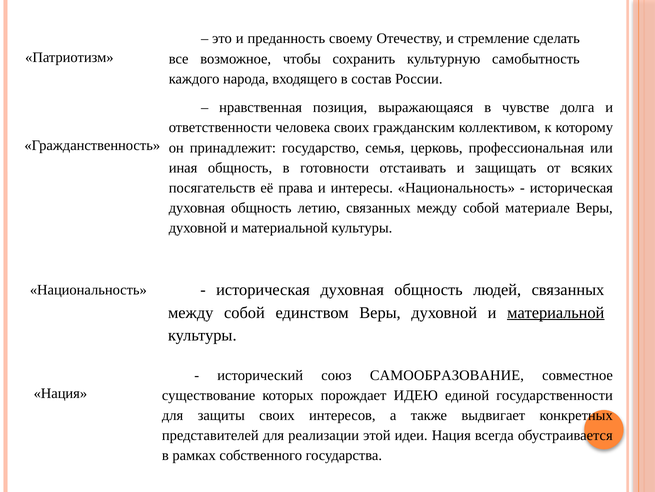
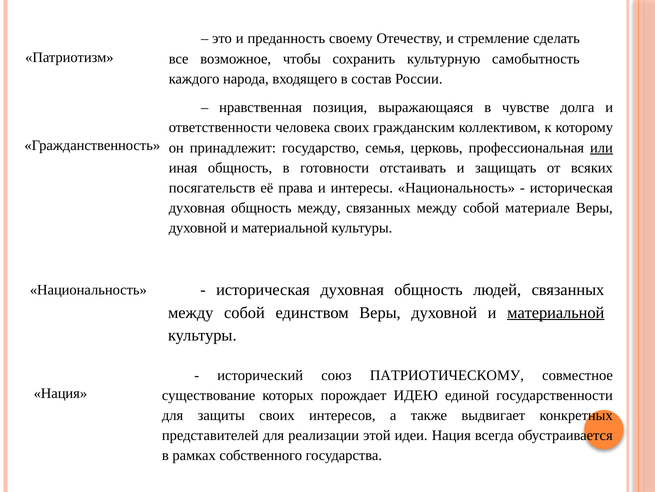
или underline: none -> present (601, 148)
общность летию: летию -> между (319, 208)
САМООБРАЗОВАНИЕ: САМООБРАЗОВАНИЕ -> ПАТРИОТИЧЕСКОМУ (447, 375)
